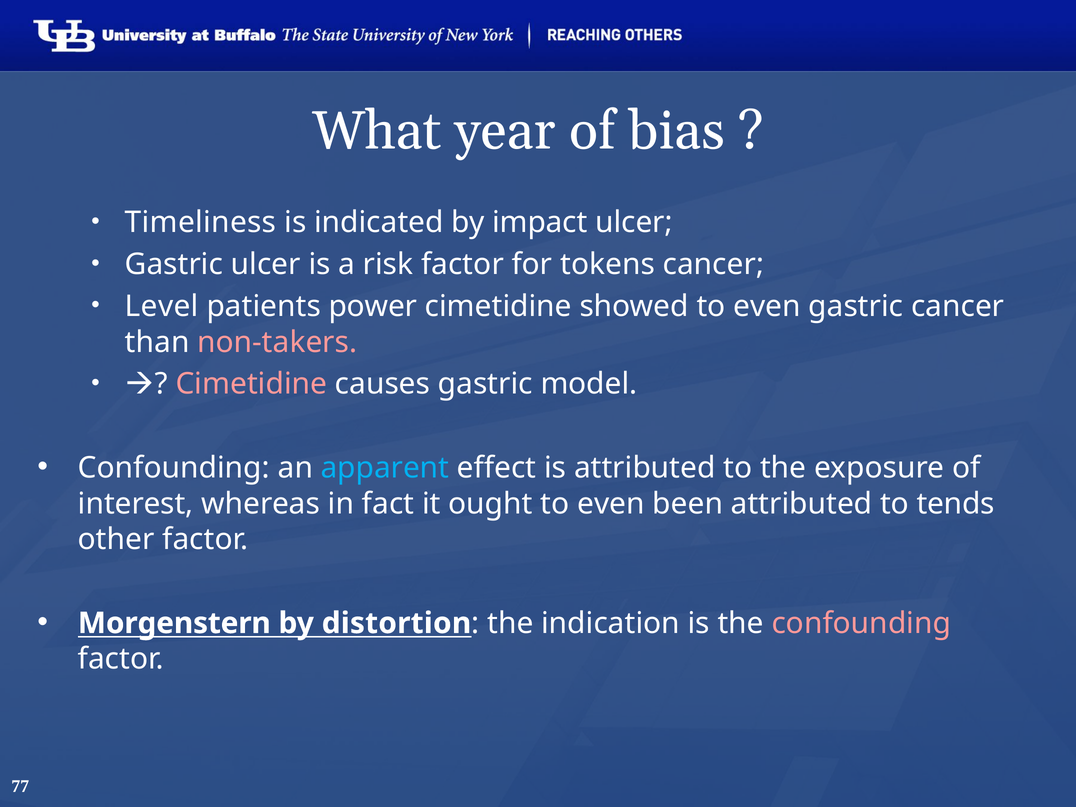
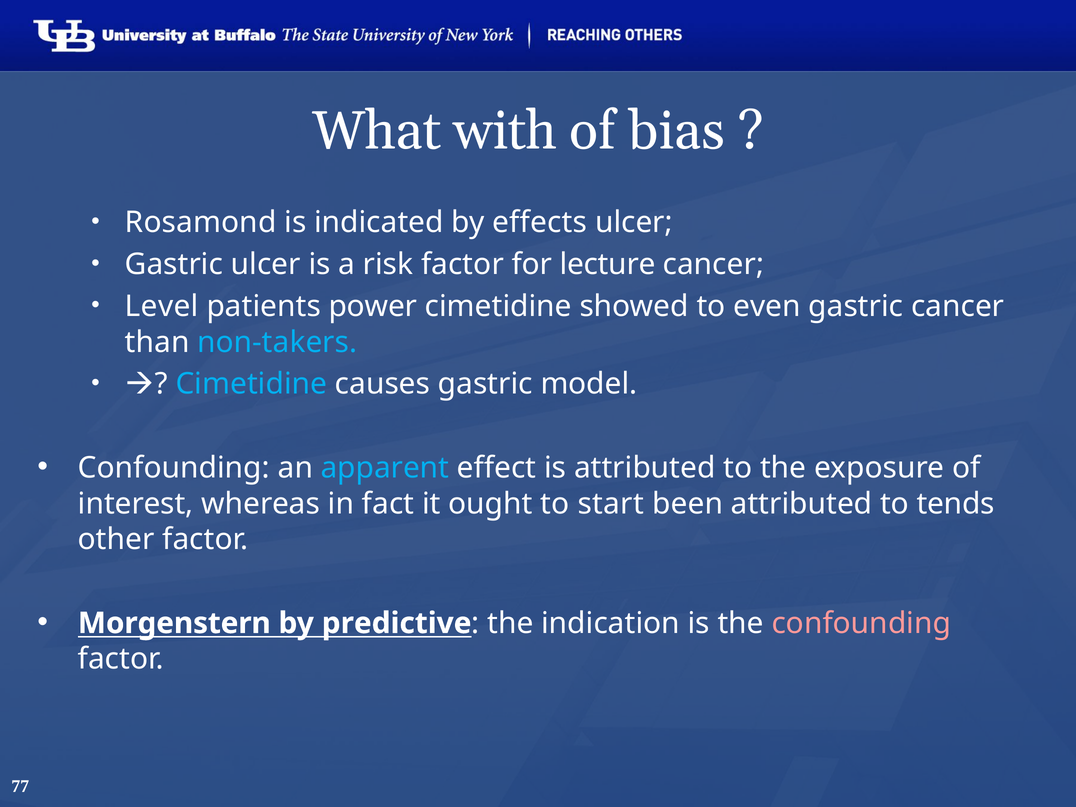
year: year -> with (505, 131)
Timeliness: Timeliness -> Rosamond (201, 223)
impact: impact -> effects (540, 223)
tokens: tokens -> lecture (608, 264)
non-takers colour: pink -> light blue (277, 342)
Cimetidine colour: pink -> light blue (251, 384)
ought to even: even -> start (611, 504)
distortion: distortion -> predictive (397, 623)
